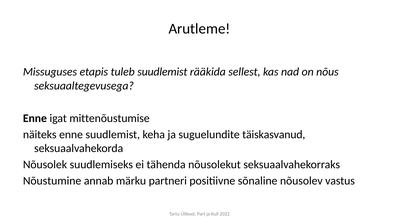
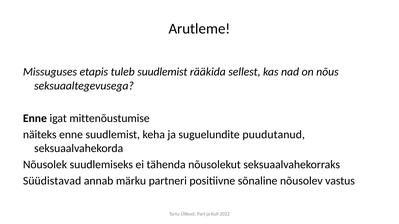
täiskasvanud: täiskasvanud -> puudutanud (274, 135)
Nõustumine: Nõustumine -> Süüdistavad (52, 181)
